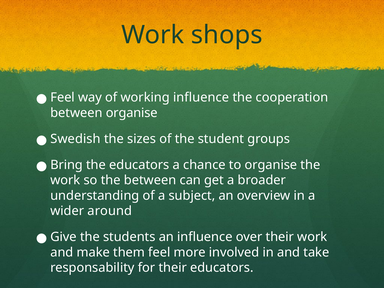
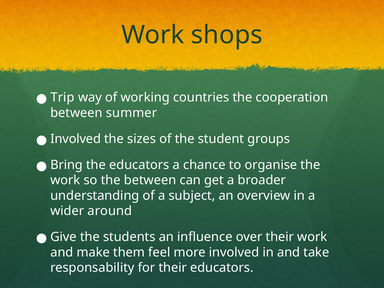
Feel: Feel -> Trip (63, 97)
working influence: influence -> countries (201, 97)
between organise: organise -> summer (132, 113)
Swedish: Swedish -> Involved (76, 139)
